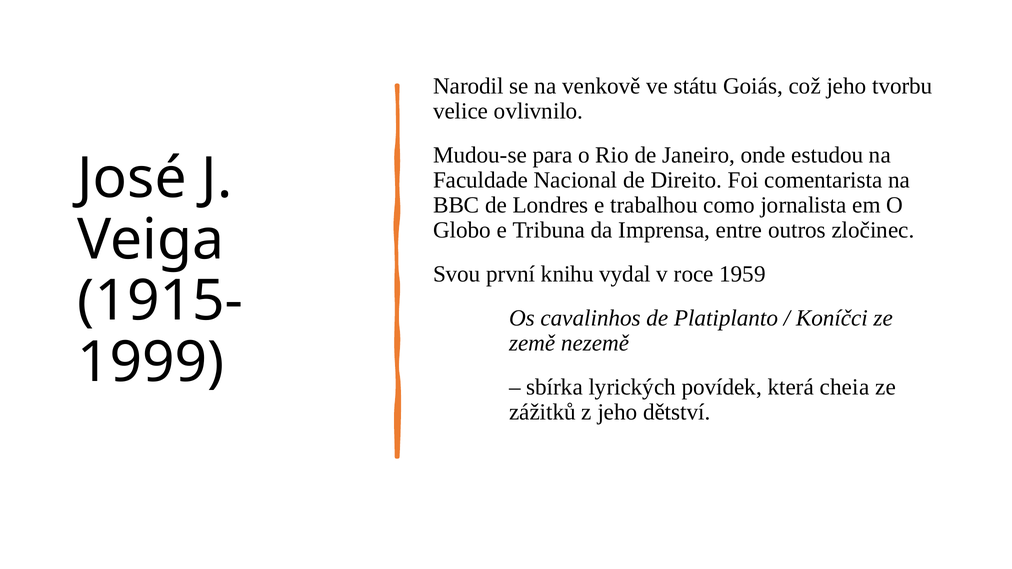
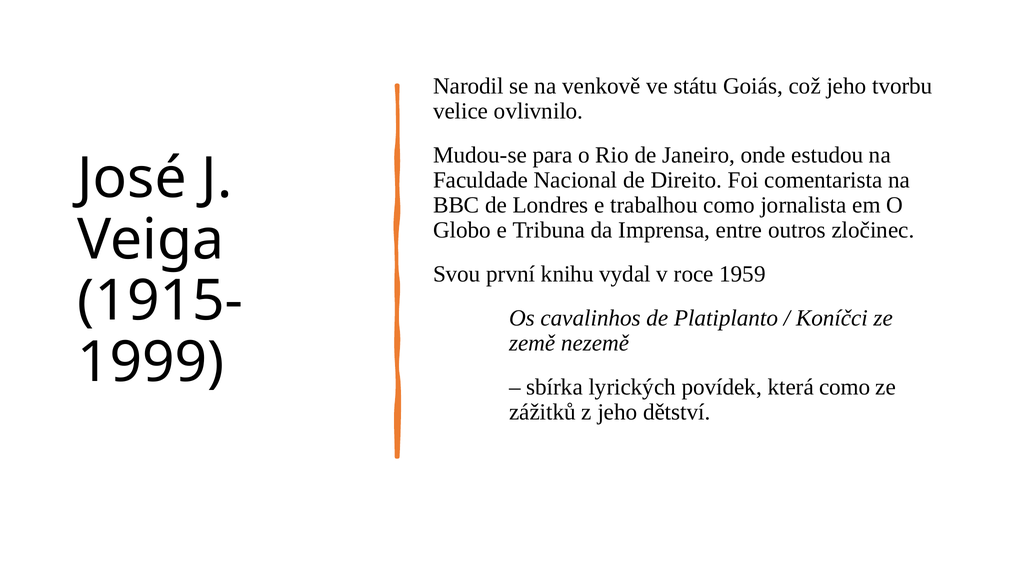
která cheia: cheia -> como (845, 387)
